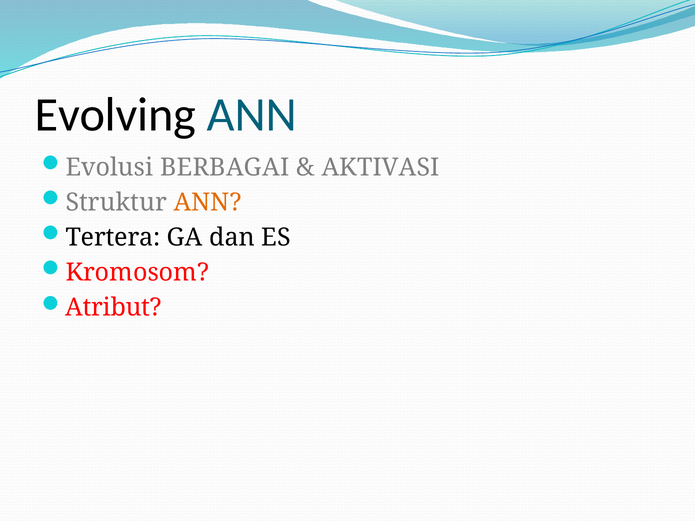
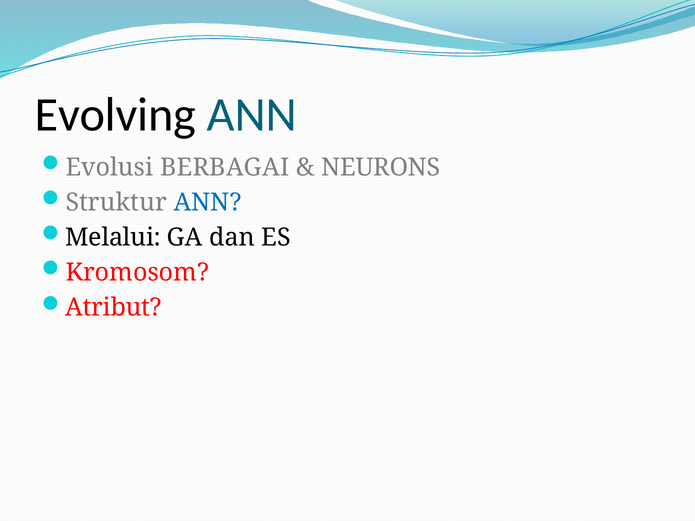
AKTIVASI: AKTIVASI -> NEURONS (381, 167)
ANN colour: orange -> blue (208, 202)
Tertera: Tertera -> Melalui (113, 238)
